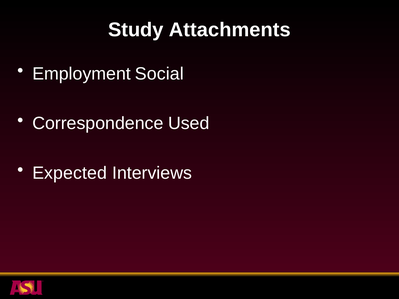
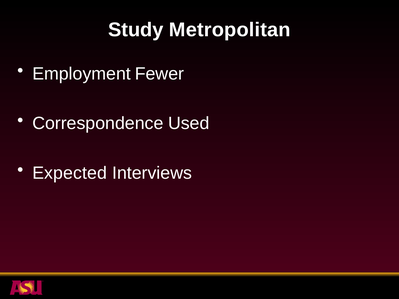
Attachments: Attachments -> Metropolitan (230, 30)
Social: Social -> Fewer (159, 74)
